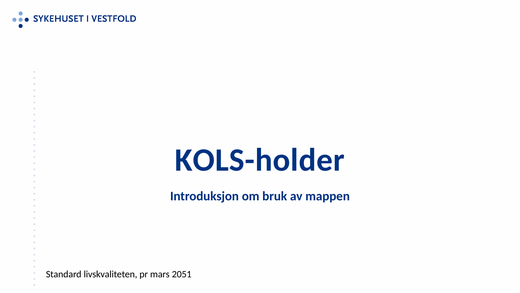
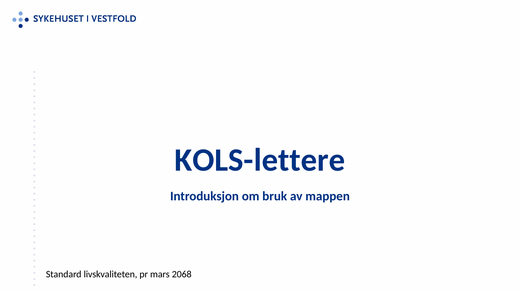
KOLS-holder: KOLS-holder -> KOLS-lettere (260, 160)
2051: 2051 -> 2068 (182, 274)
